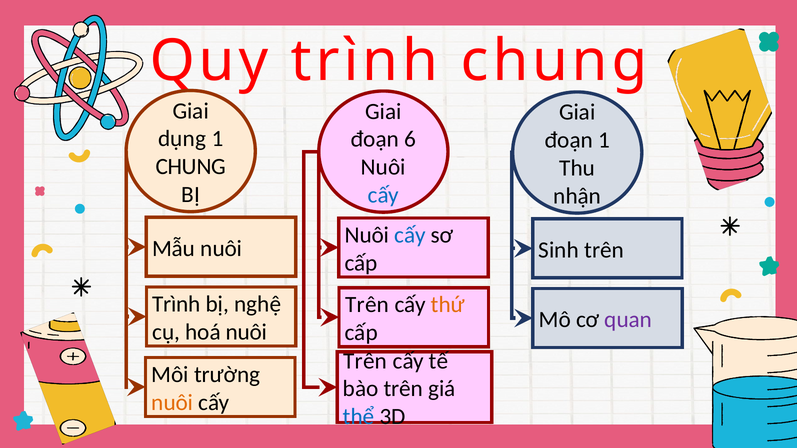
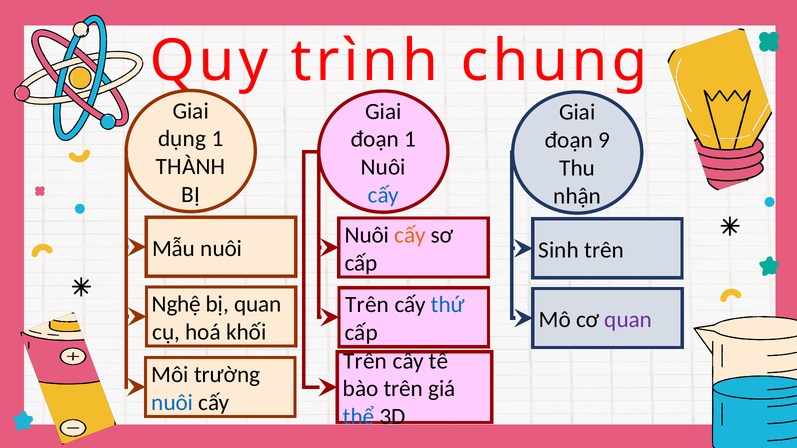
đoạn 6: 6 -> 1 (410, 139)
đoạn 1: 1 -> 9 (604, 140)
CHUNG: CHUNG -> THÀNH (191, 167)
cấy colour: blue -> orange (410, 235)
Trình: Trình -> Nghệ (176, 304)
bị nghệ: nghệ -> quan (258, 304)
thứ colour: orange -> blue (448, 305)
hoá nuôi: nuôi -> khối (246, 332)
nuôi colour: orange -> blue (172, 403)
